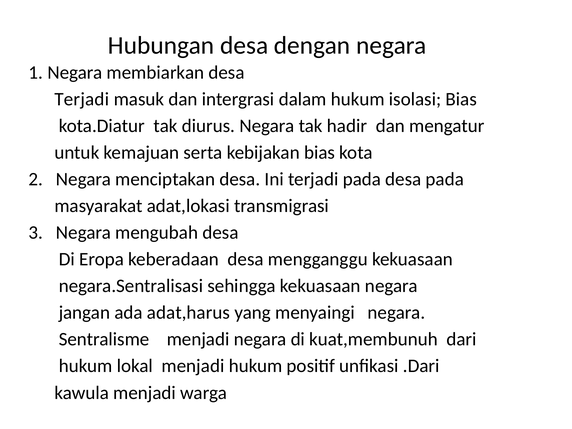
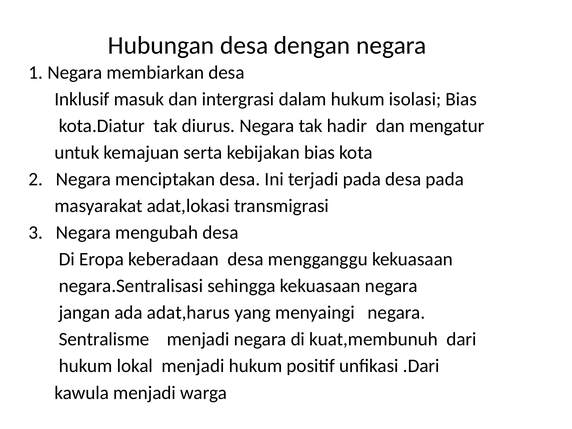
Terjadi: Terjadi -> Inklusif (82, 99)
